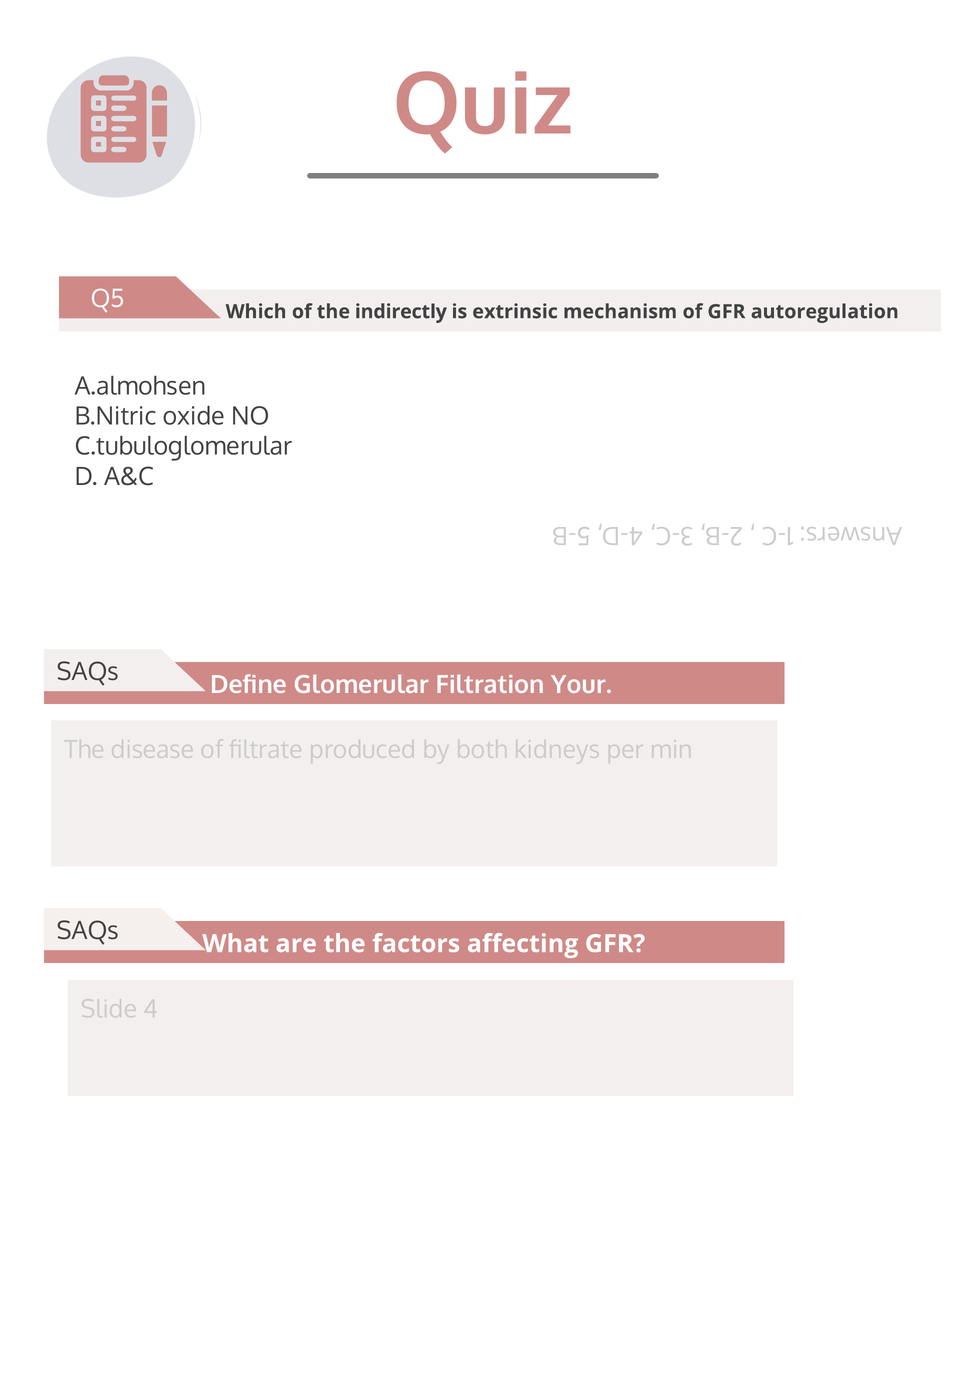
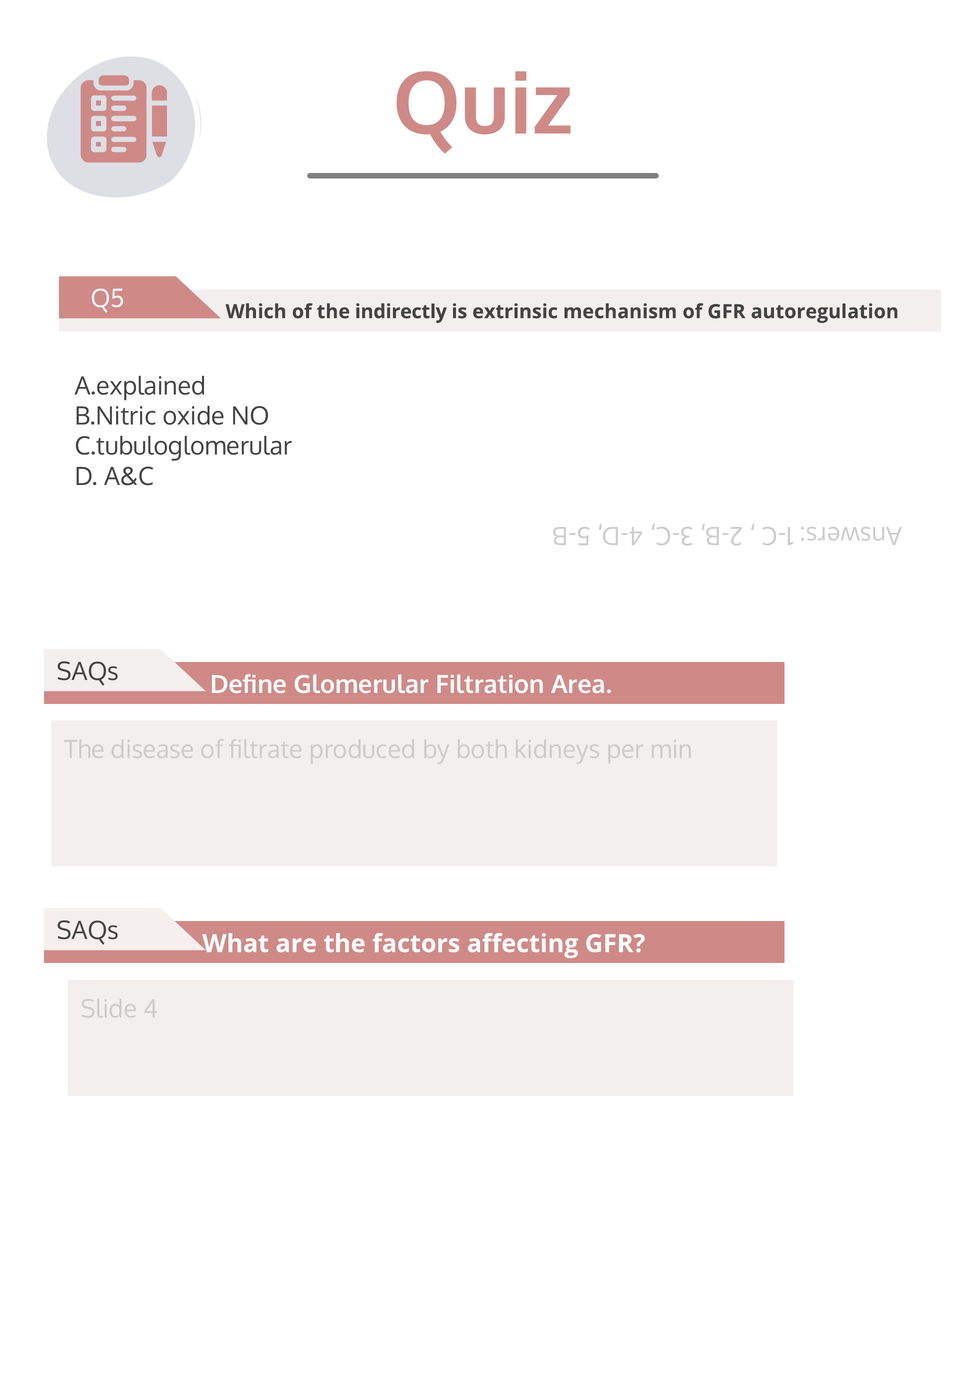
A.almohsen: A.almohsen -> A.explained (140, 387)
Your: Your -> Area (582, 685)
